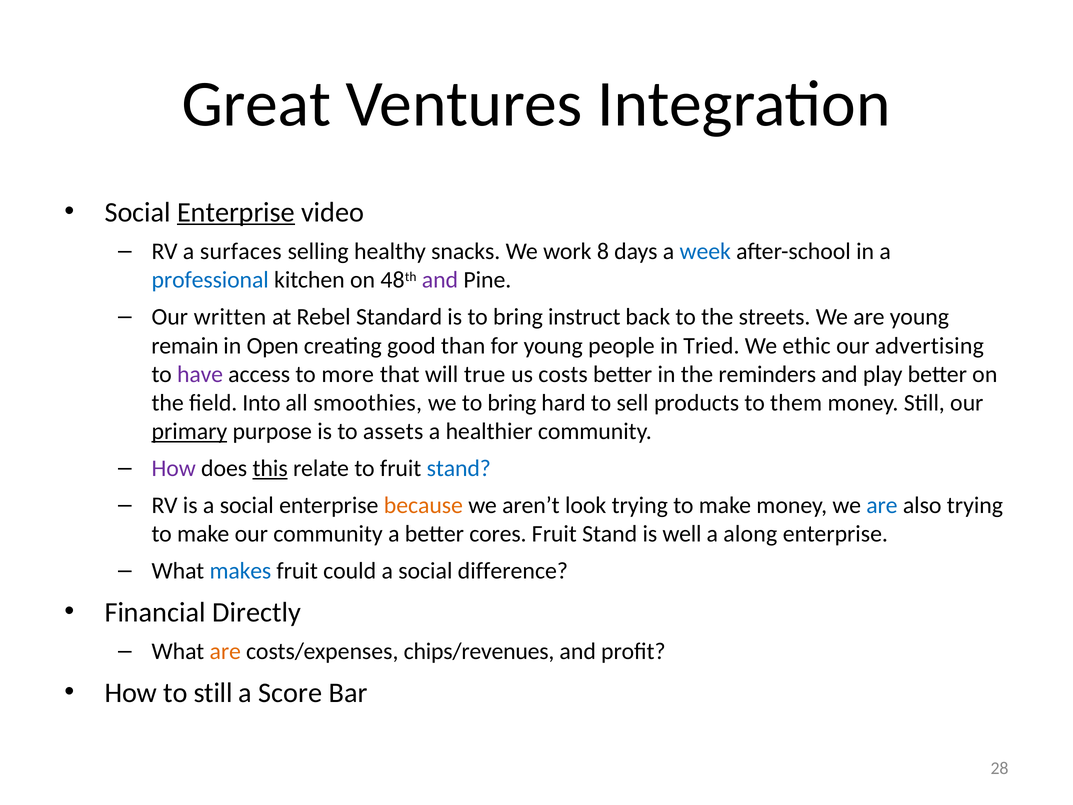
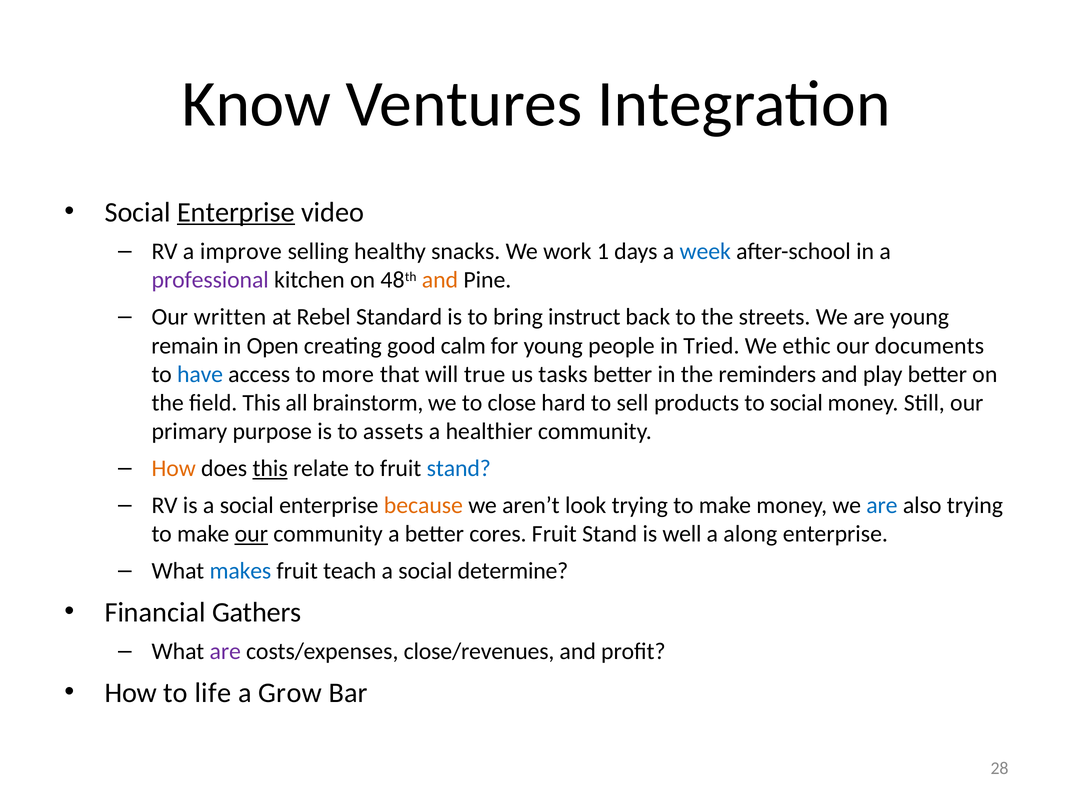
Great: Great -> Know (256, 104)
surfaces: surfaces -> improve (241, 251)
8: 8 -> 1 (603, 251)
professional colour: blue -> purple (210, 280)
and colour: purple -> orange (440, 280)
than: than -> calm (463, 346)
advertising: advertising -> documents (929, 346)
have colour: purple -> blue (200, 374)
costs: costs -> tasks (563, 374)
field Into: Into -> This (262, 403)
smoothies: smoothies -> brainstorm (368, 403)
we to bring: bring -> close (512, 403)
to them: them -> social (796, 403)
primary underline: present -> none (189, 431)
How colour: purple -> orange (174, 468)
our underline: none -> present (251, 534)
could: could -> teach (350, 571)
difference: difference -> determine (513, 571)
Directly: Directly -> Gathers (257, 612)
are colour: orange -> purple (225, 651)
chips/revenues: chips/revenues -> close/revenues (479, 651)
to still: still -> life (213, 693)
Score: Score -> Grow (290, 693)
